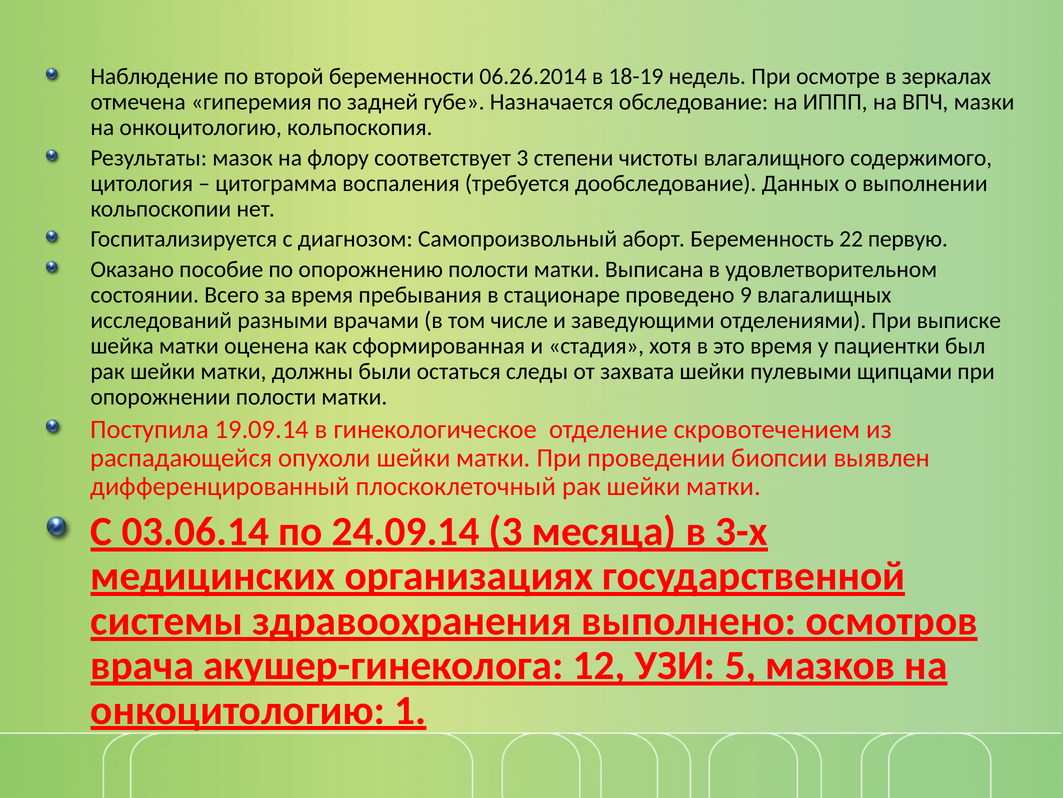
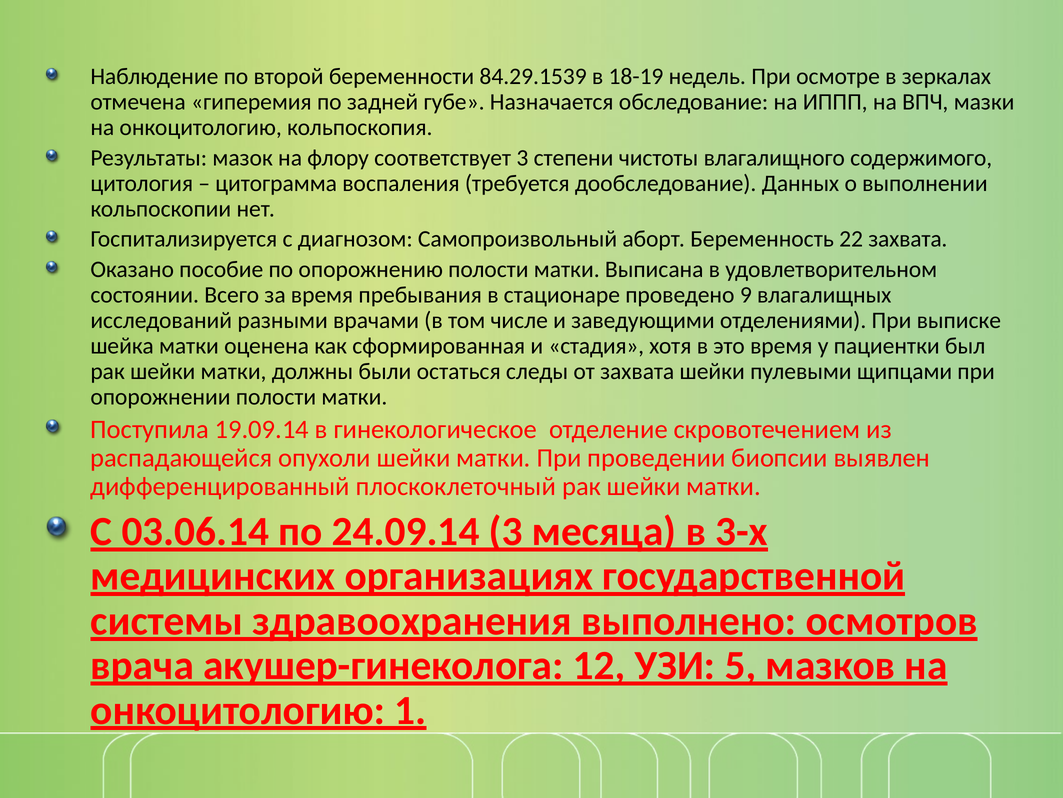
06.26.2014: 06.26.2014 -> 84.29.1539 (533, 76)
22 первую: первую -> захвата (908, 239)
